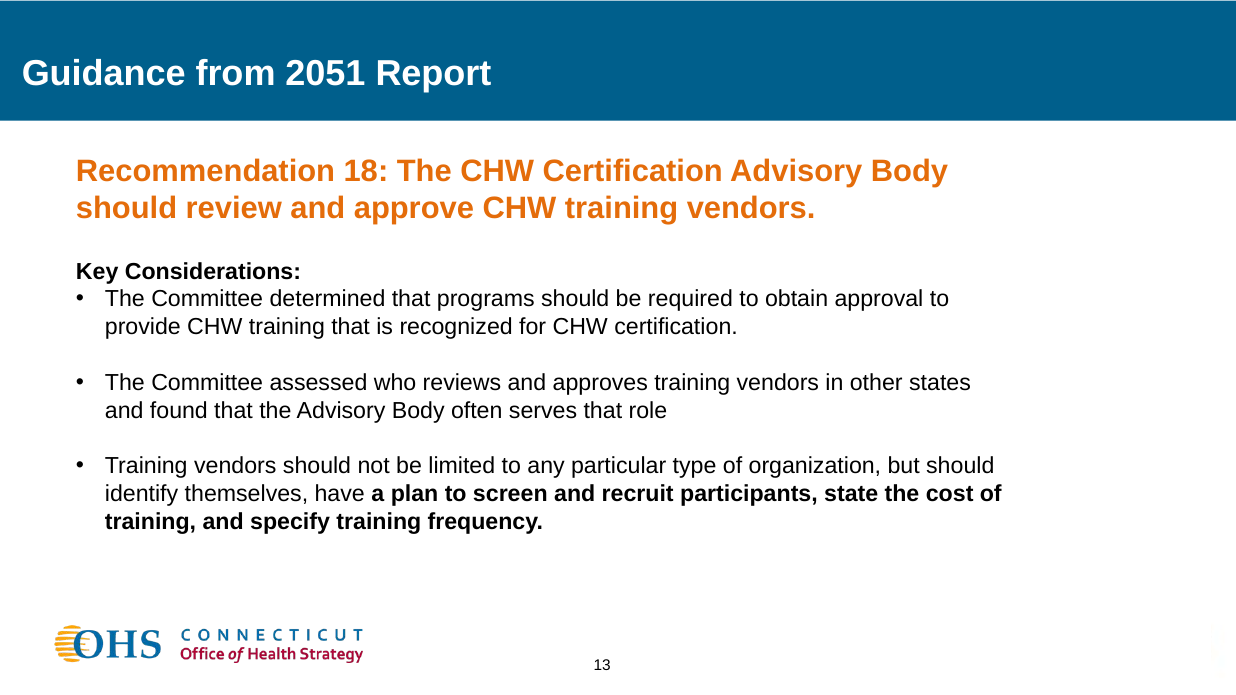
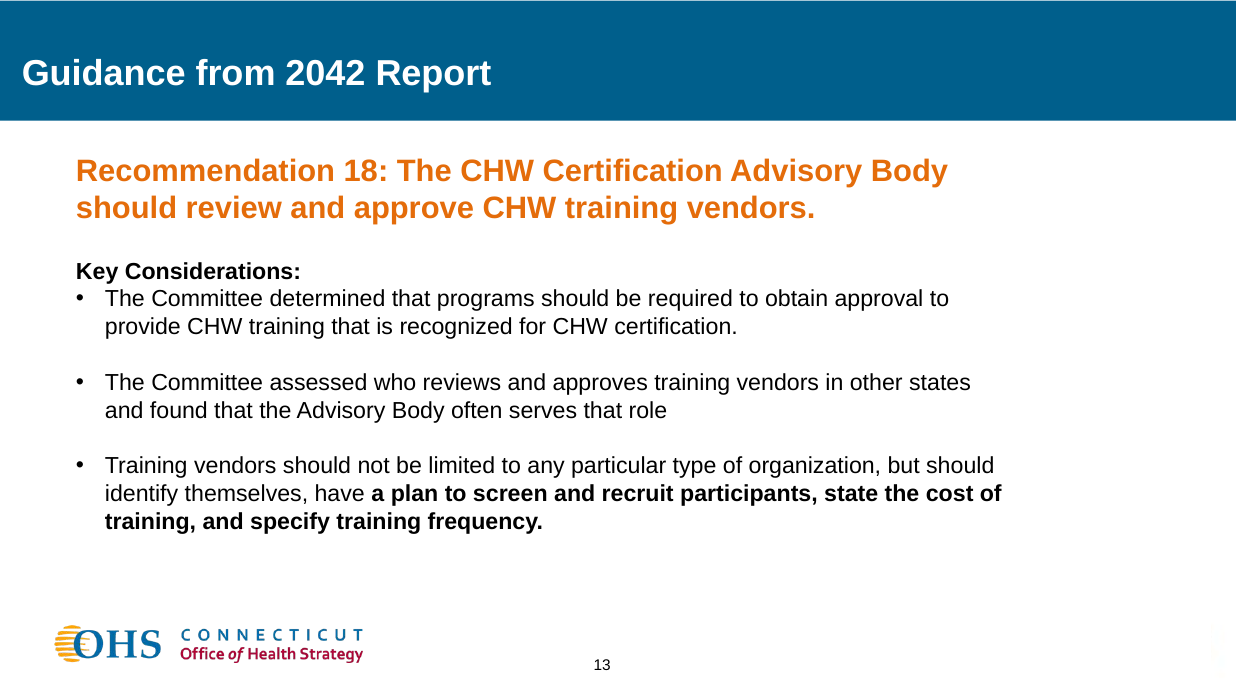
2051: 2051 -> 2042 (325, 74)
